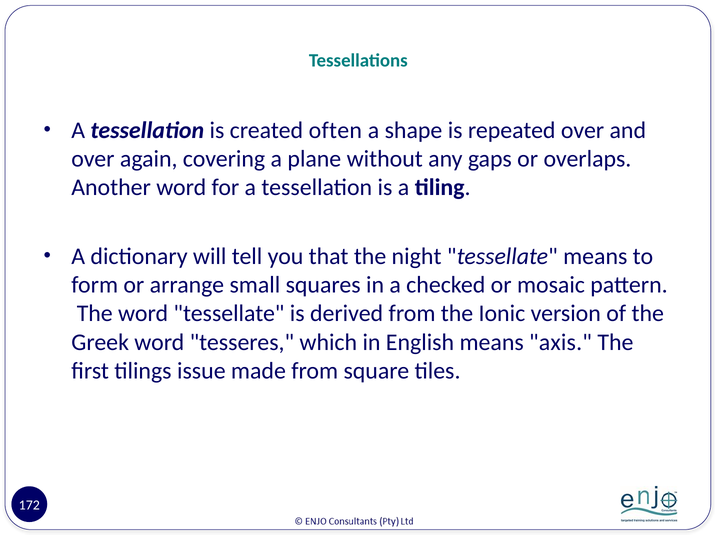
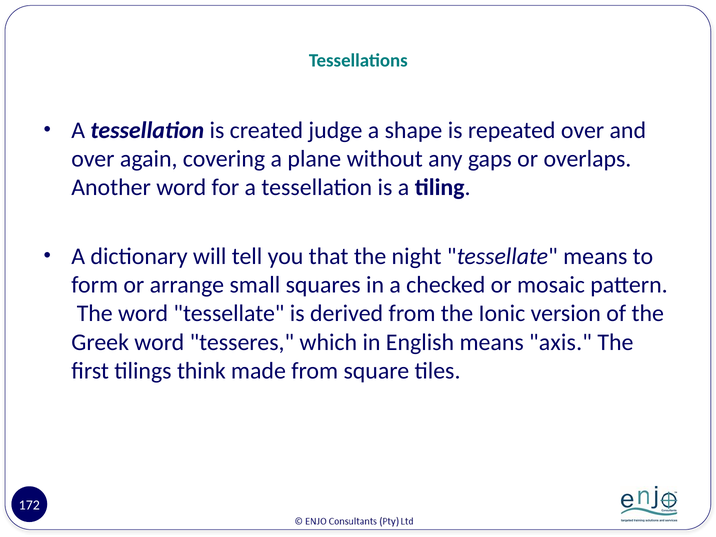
often: often -> judge (335, 130)
issue: issue -> think (201, 371)
